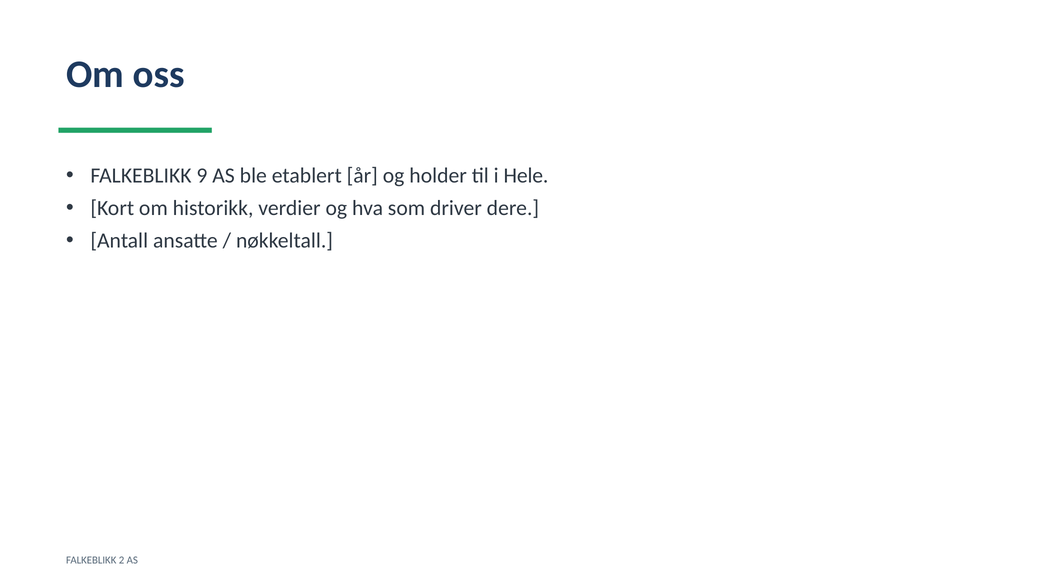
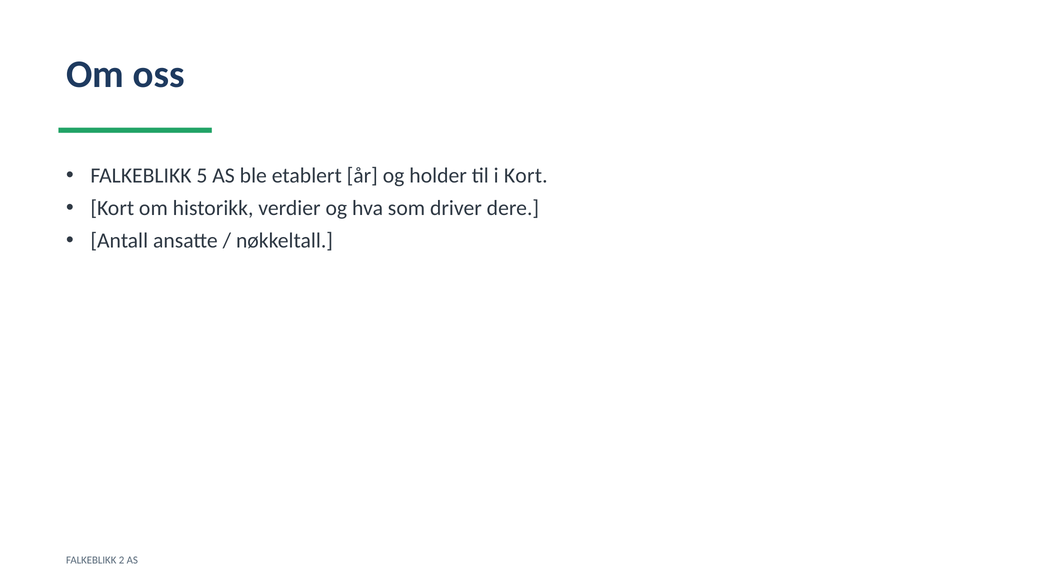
9: 9 -> 5 (202, 176)
i Hele: Hele -> Kort (526, 176)
